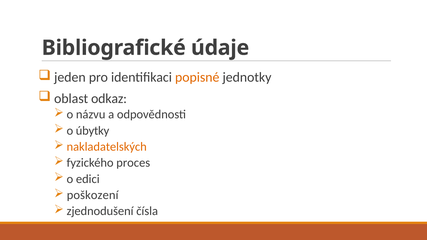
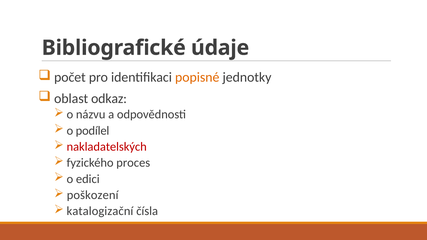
jeden: jeden -> počet (70, 78)
úbytky: úbytky -> podílel (93, 131)
nakladatelských colour: orange -> red (107, 147)
zjednodušení: zjednodušení -> katalogizační (100, 211)
